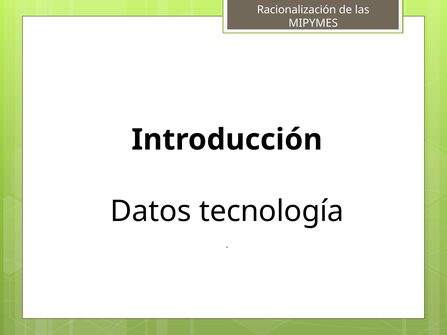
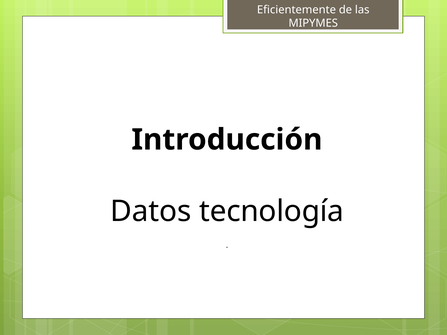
Racionalización: Racionalización -> Eficientemente (296, 10)
